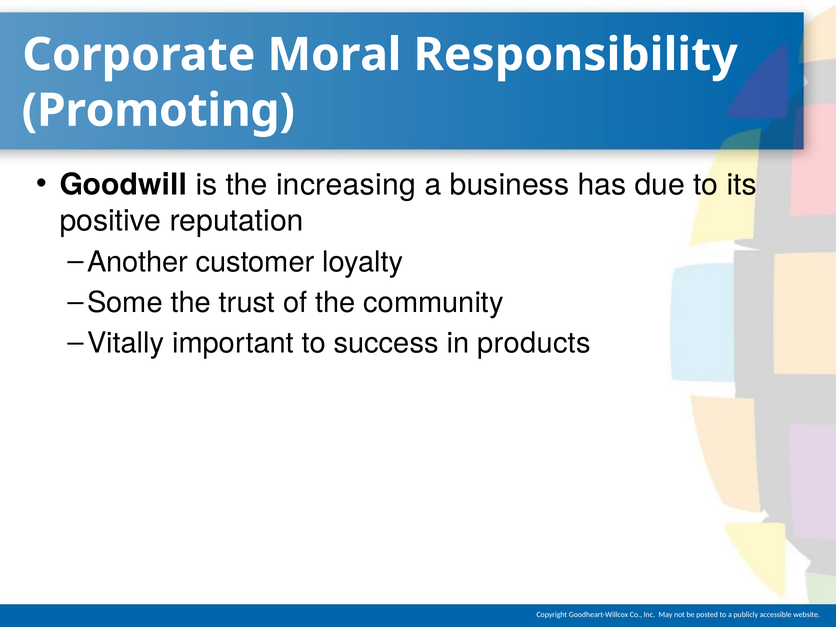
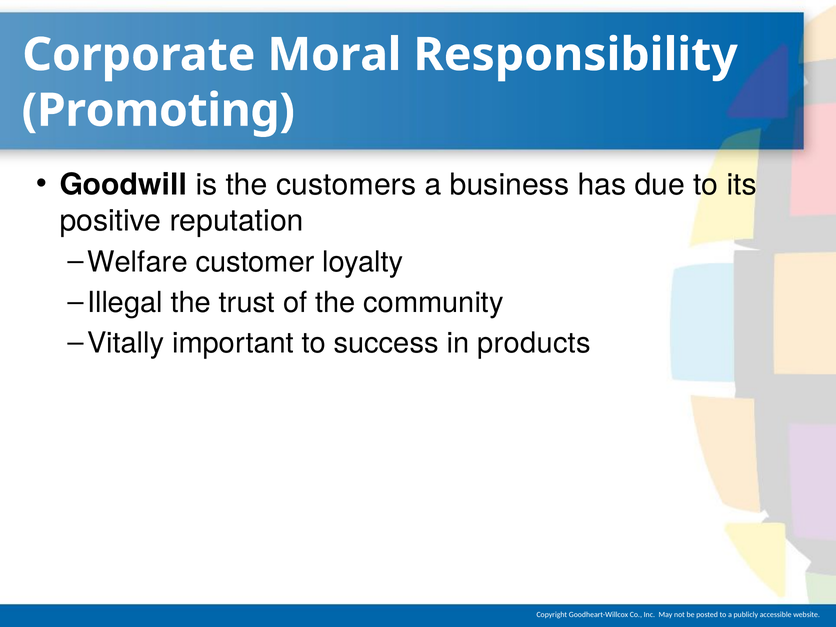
increasing: increasing -> customers (346, 185)
Another: Another -> Welfare (137, 262)
Some: Some -> Illegal (125, 303)
